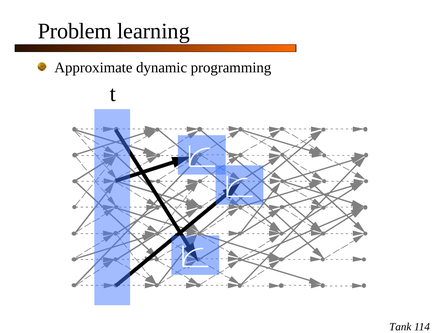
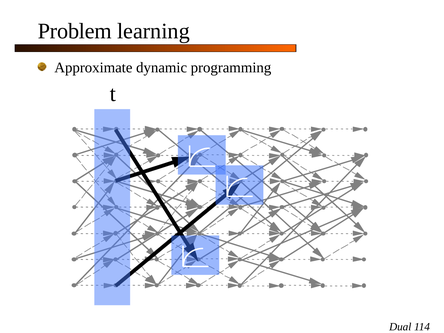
Tank: Tank -> Dual (400, 327)
